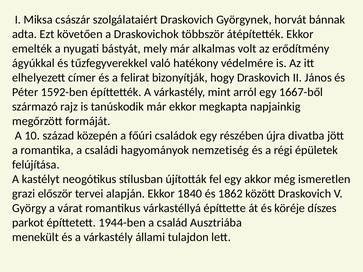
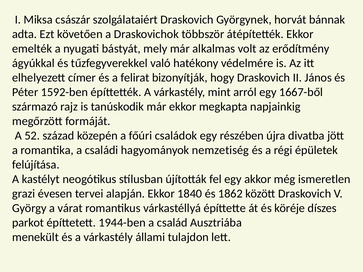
10: 10 -> 52 (32, 136)
először: először -> évesen (55, 194)
